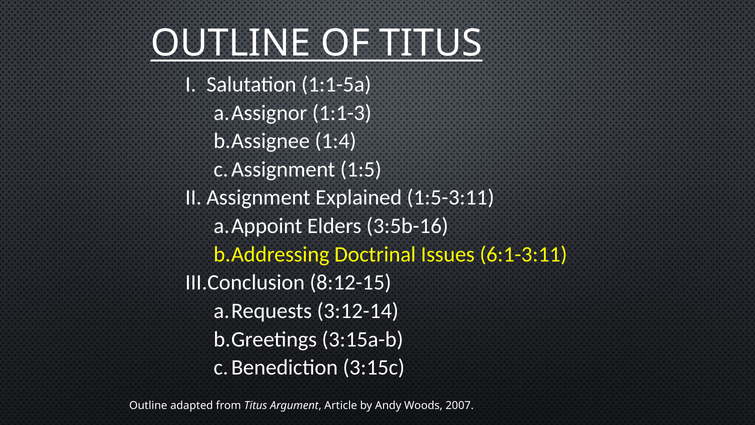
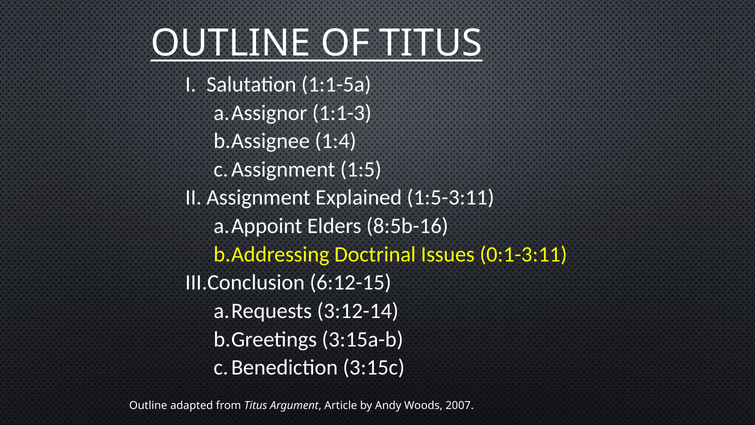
3:5b-16: 3:5b-16 -> 8:5b-16 (407, 226)
6:1-3:11: 6:1-3:11 -> 0:1-3:11 (523, 254)
8:12-15: 8:12-15 -> 6:12-15 (350, 282)
